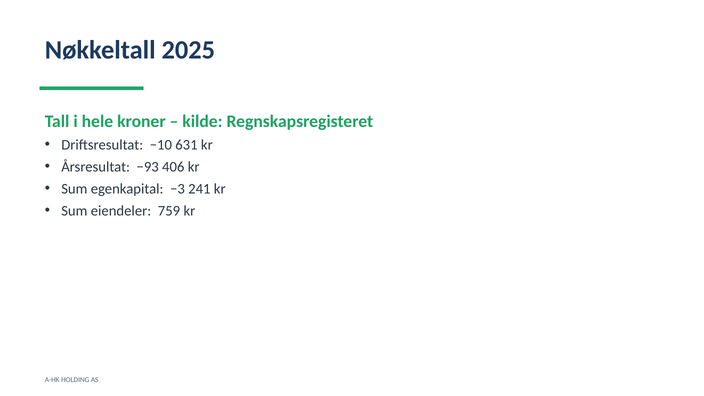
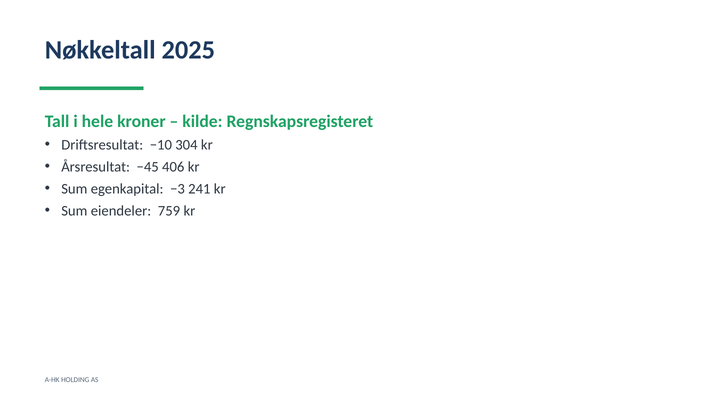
631: 631 -> 304 (186, 145)
−93: −93 -> −45 (148, 167)
